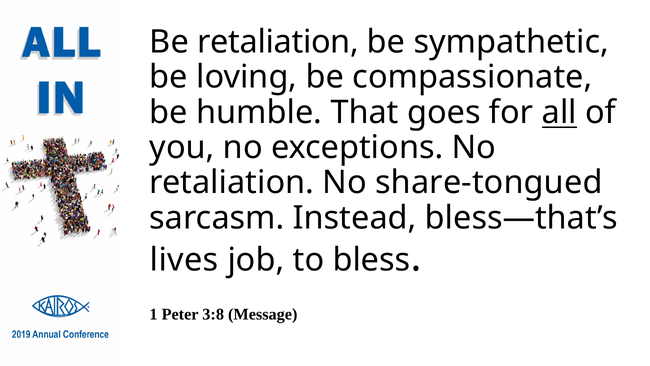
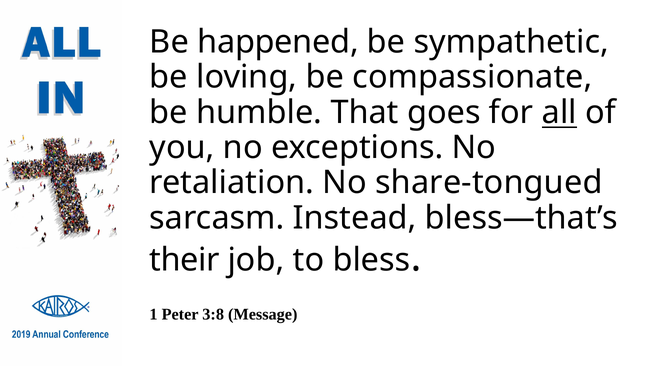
Be retaliation: retaliation -> happened (278, 42)
lives: lives -> their (184, 260)
